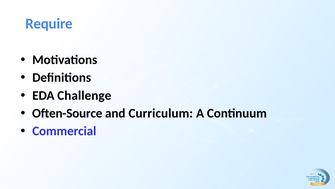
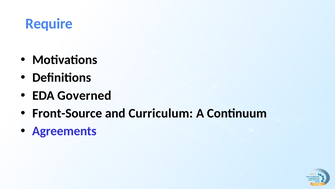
Challenge: Challenge -> Governed (84, 95)
Often-Source: Often-Source -> Front-Source (67, 113)
Commercial: Commercial -> Agreements (64, 131)
